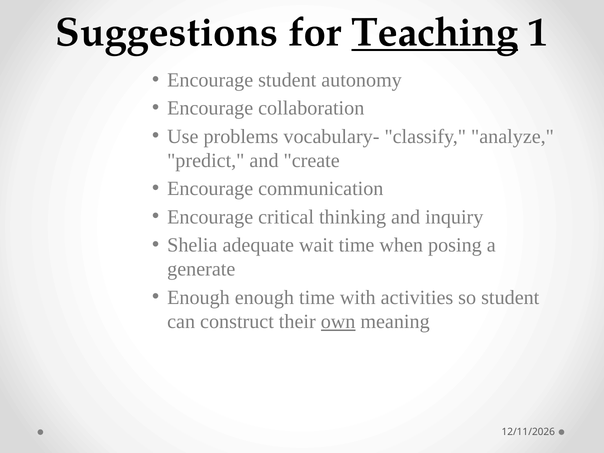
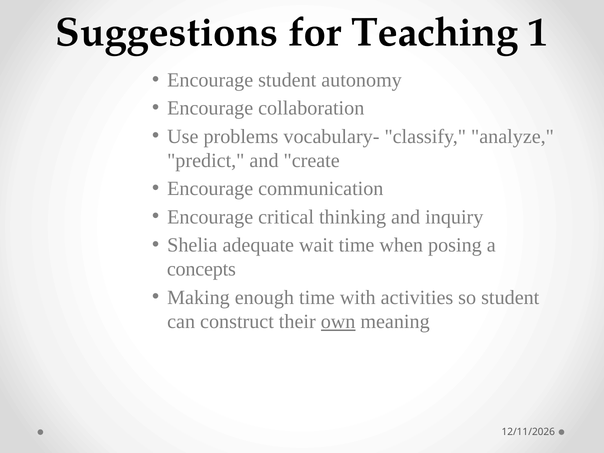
Teaching underline: present -> none (435, 33)
generate: generate -> concepts (201, 269)
Enough: Enough -> Making (199, 297)
